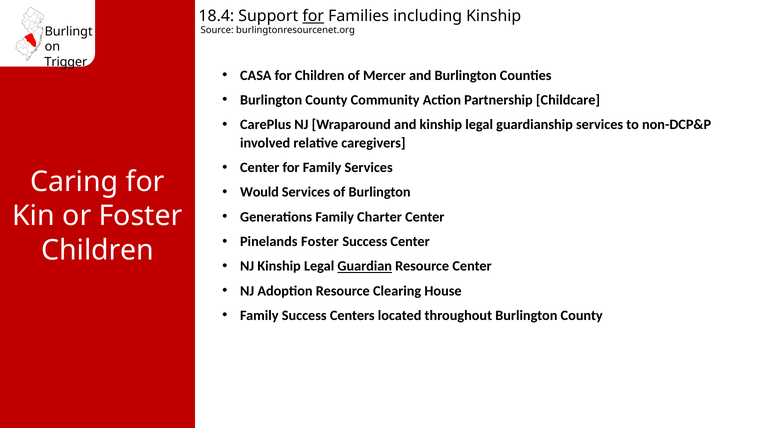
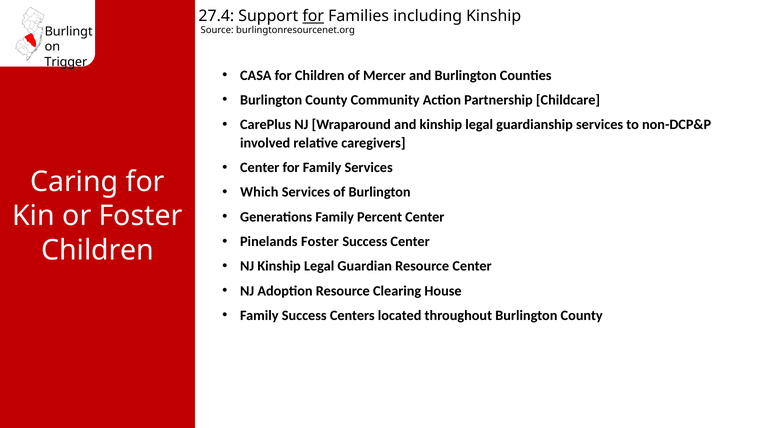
18.4: 18.4 -> 27.4 (216, 16)
Would: Would -> Which (259, 192)
Charter: Charter -> Percent (380, 217)
Guardian underline: present -> none (365, 266)
